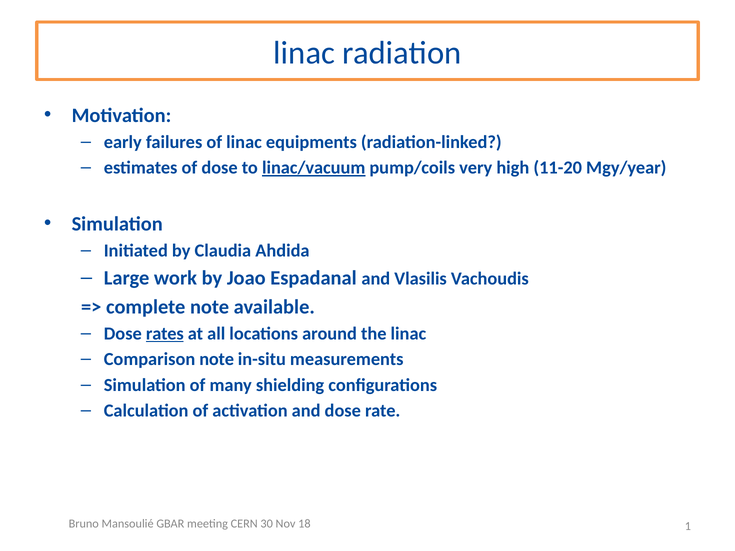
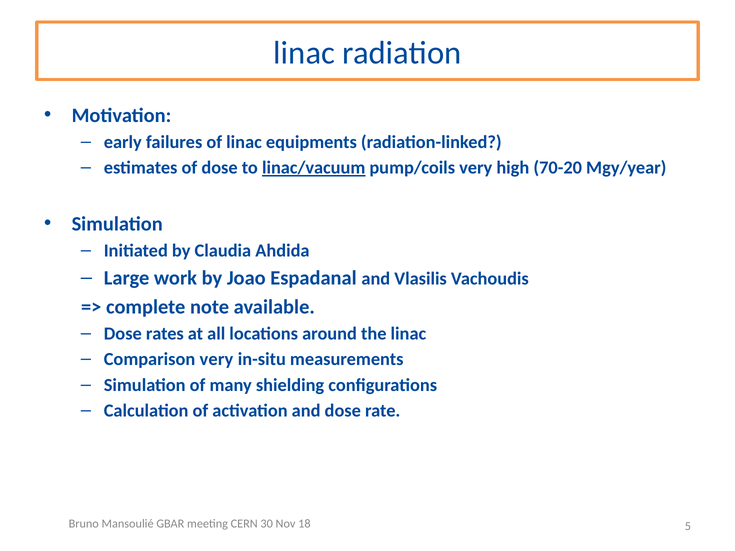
11-20: 11-20 -> 70-20 (558, 168)
rates underline: present -> none (165, 334)
Comparison note: note -> very (216, 359)
1: 1 -> 5 (688, 526)
